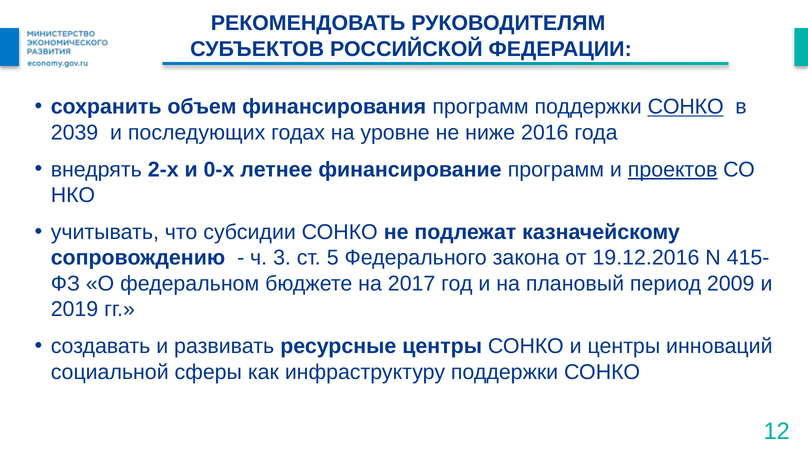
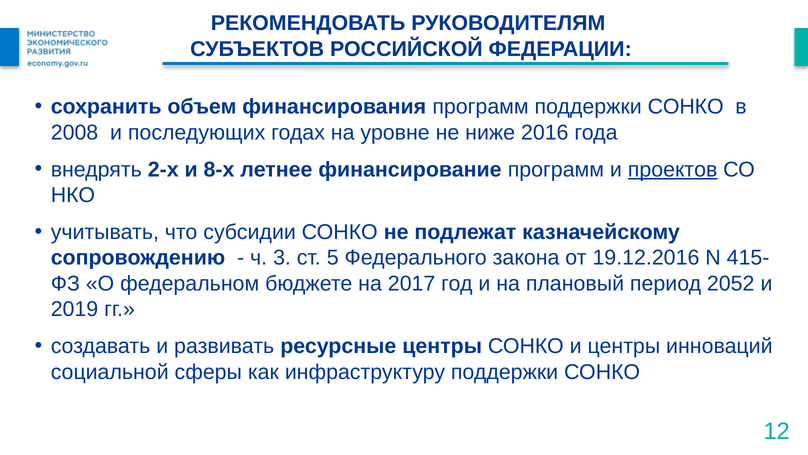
СОНКО underline: present -> none (686, 107)
2039: 2039 -> 2008 (75, 132)
0-х: 0-х -> 8-х (219, 170)
2009: 2009 -> 2052 (731, 283)
